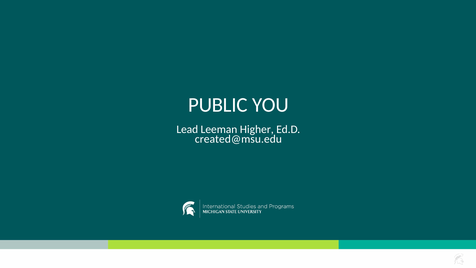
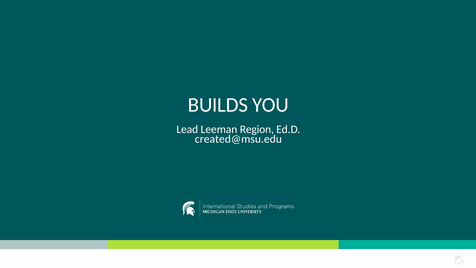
PUBLIC: PUBLIC -> BUILDS (218, 105)
Higher: Higher -> Region (257, 129)
